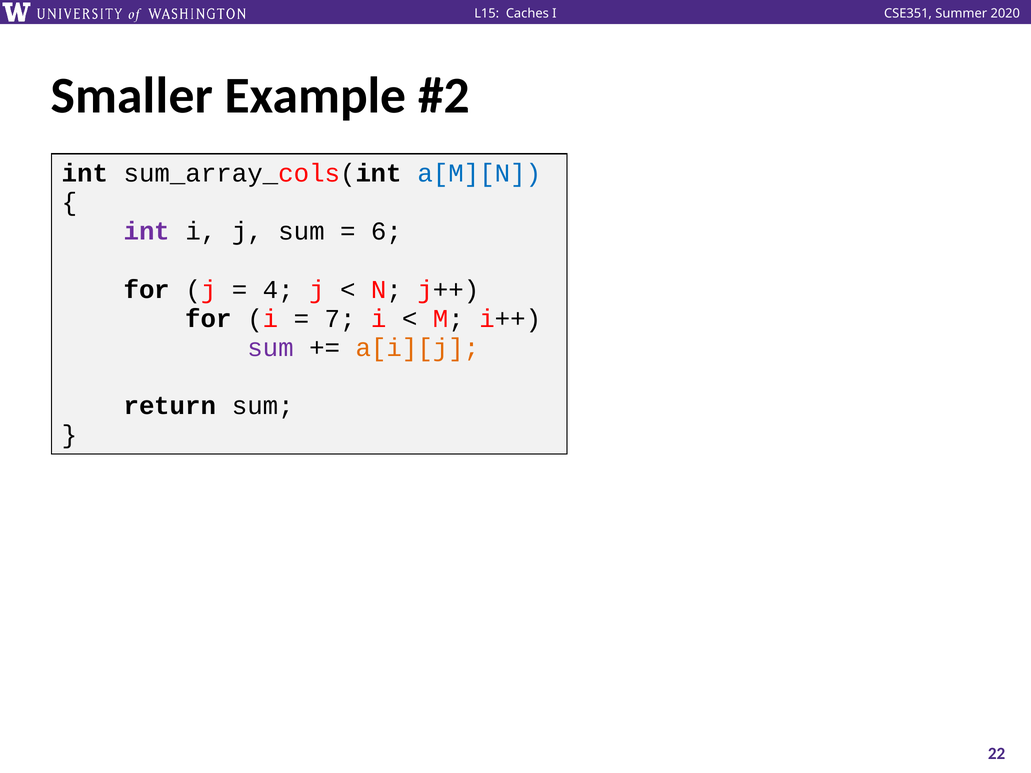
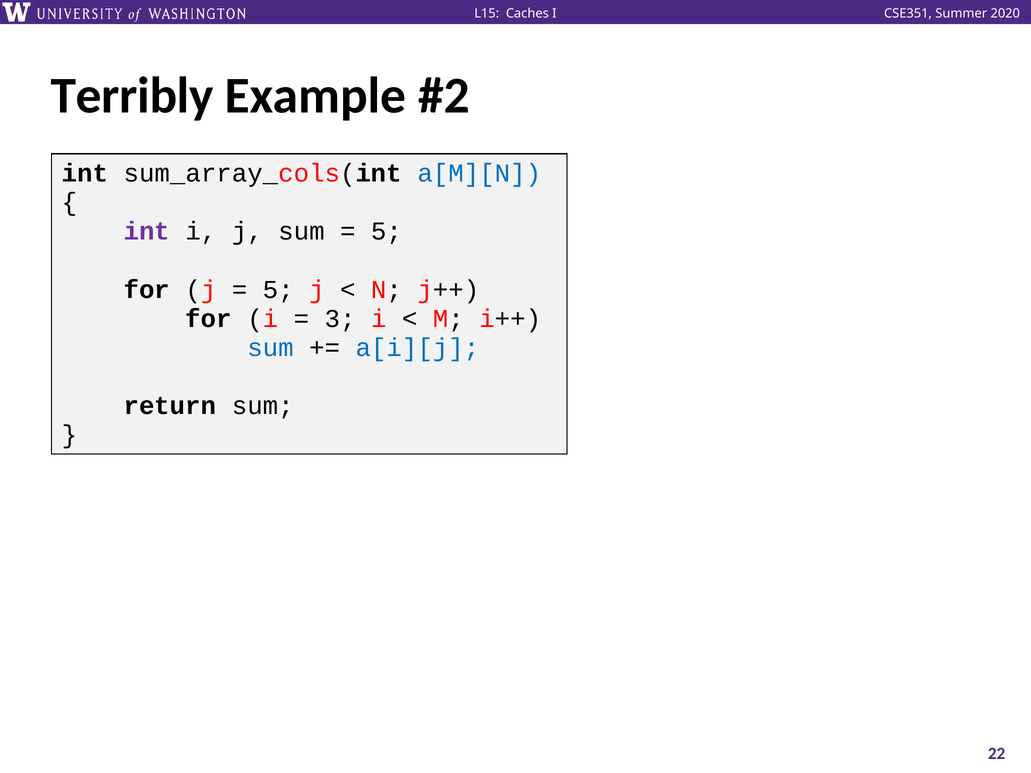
Smaller: Smaller -> Terribly (132, 96)
6: 6 -> 5 (386, 231)
4: 4 -> 5 (278, 290)
7: 7 -> 3 (340, 319)
sum colour: purple -> blue (270, 348)
a[i][j colour: orange -> blue (417, 348)
